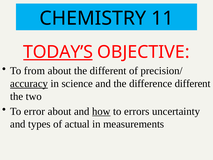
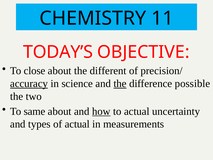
TODAY’S underline: present -> none (58, 52)
from: from -> close (35, 71)
the underline: none -> present (120, 83)
difference different: different -> possible (192, 83)
error: error -> same (35, 111)
to errors: errors -> actual (137, 111)
